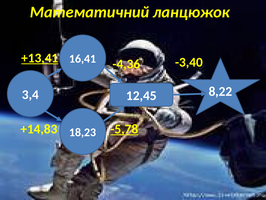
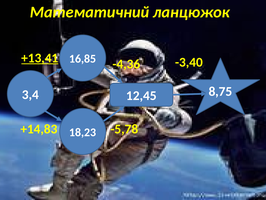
16,41: 16,41 -> 16,85 (83, 59)
8,22: 8,22 -> 8,75 (220, 91)
-5,78 underline: present -> none (124, 129)
